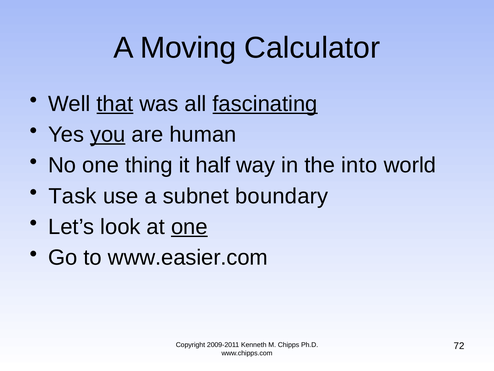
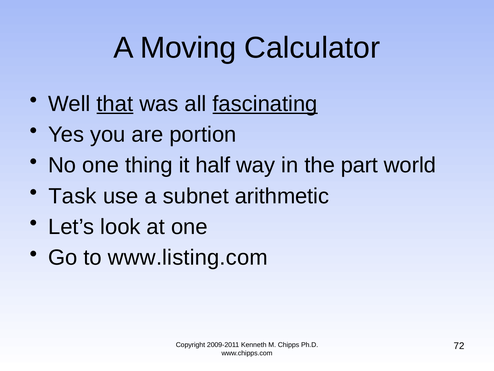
you underline: present -> none (108, 134)
human: human -> portion (203, 134)
into: into -> part (359, 165)
boundary: boundary -> arithmetic (282, 196)
one underline: present -> none (189, 227)
www.easier.com: www.easier.com -> www.listing.com (188, 257)
